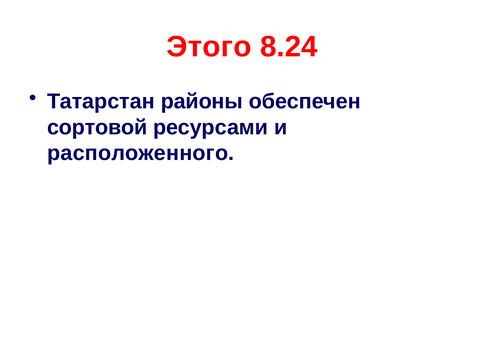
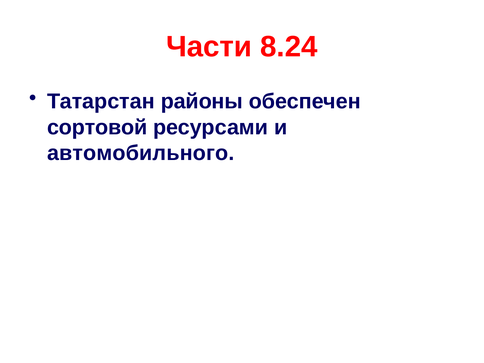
Этого: Этого -> Части (209, 47)
расположенного: расположенного -> автомобильного (141, 153)
